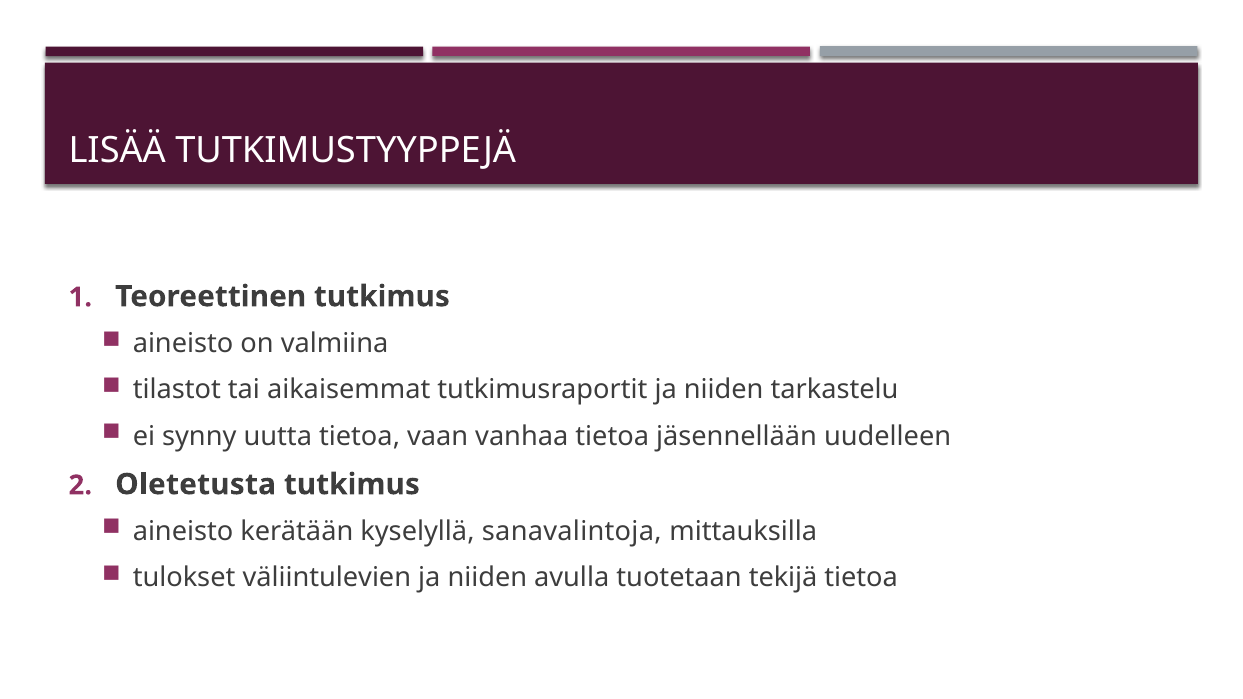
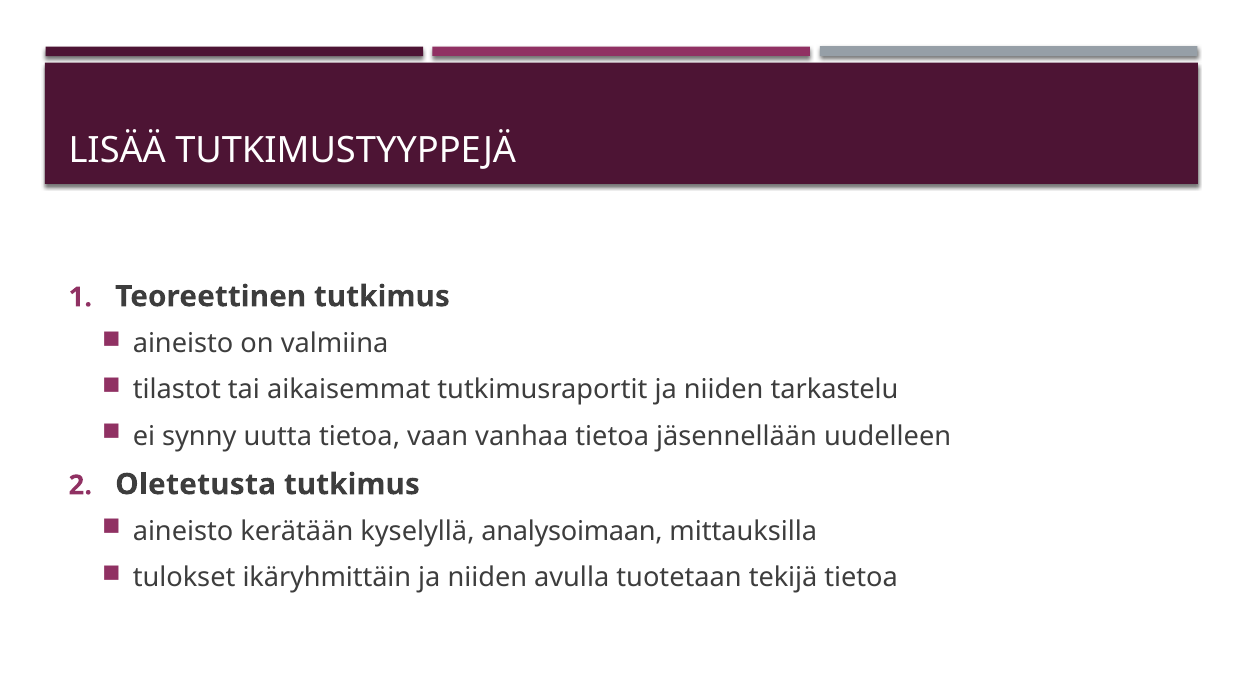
sanavalintoja: sanavalintoja -> analysoimaan (572, 532)
väliintulevien: väliintulevien -> ikäryhmittäin (327, 578)
